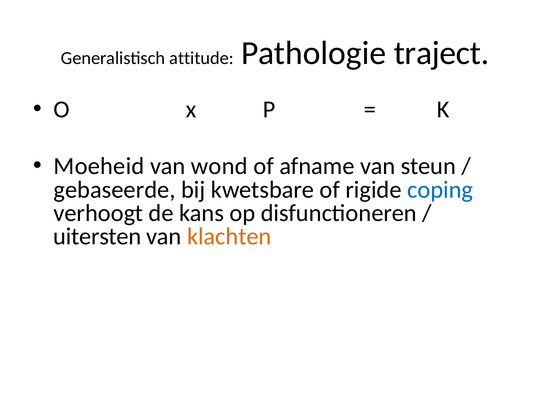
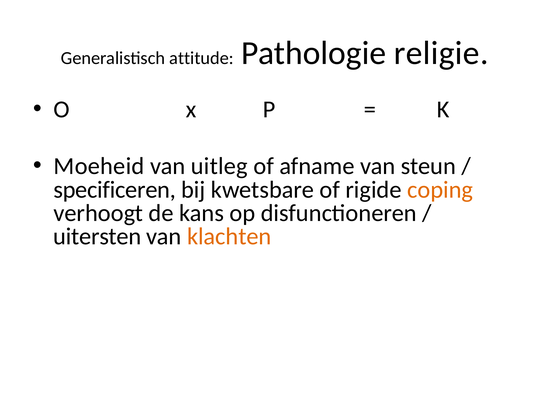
traject: traject -> religie (441, 53)
wond: wond -> uitleg (219, 166)
gebaseerde: gebaseerde -> specificeren (115, 190)
coping colour: blue -> orange (440, 190)
